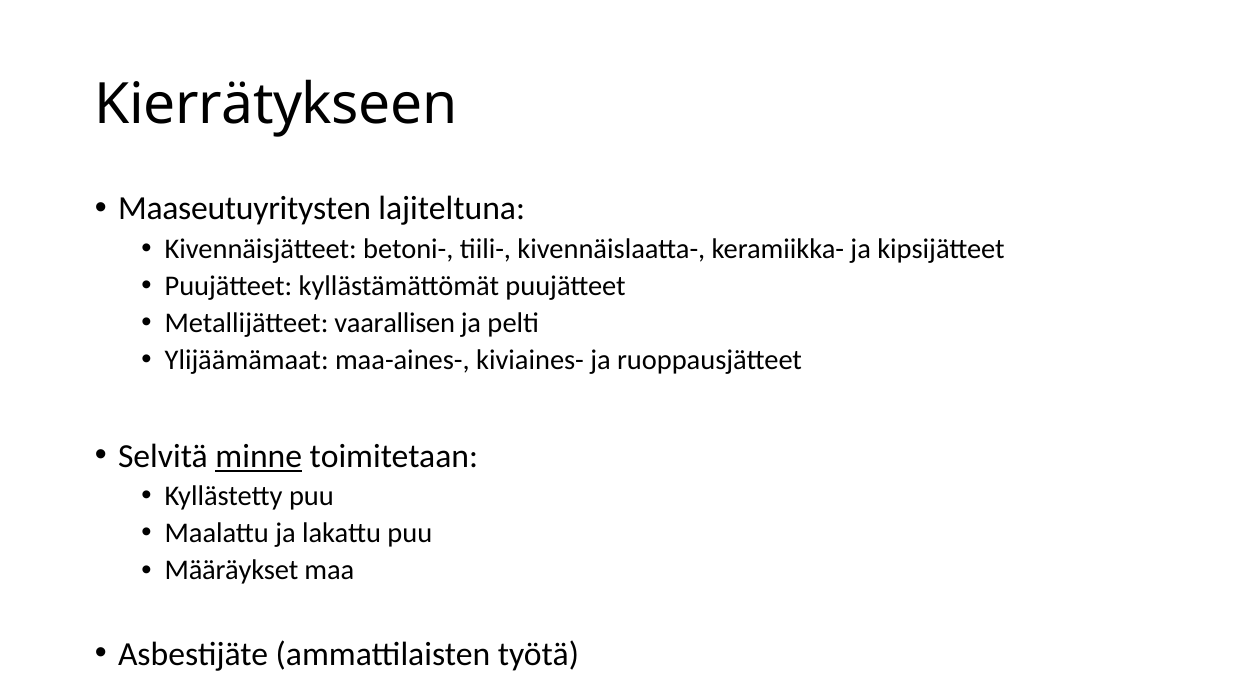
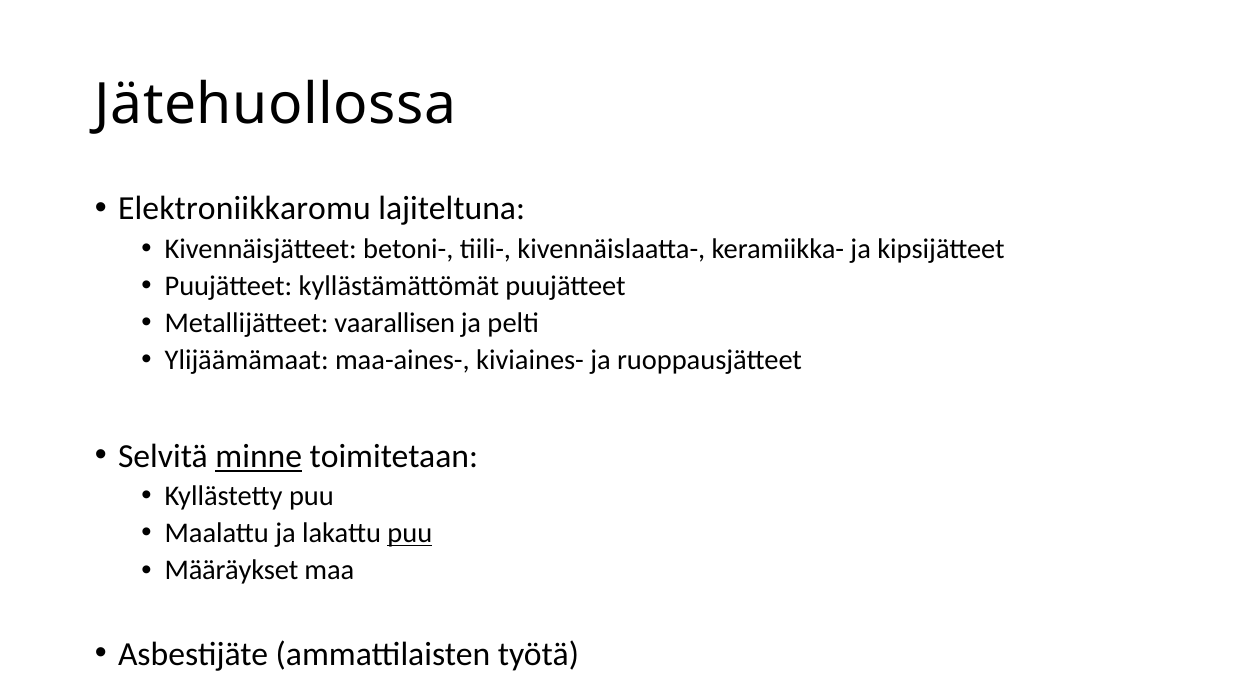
Kierrätykseen: Kierrätykseen -> Jätehuollossa (276, 104)
Maaseutuyritysten: Maaseutuyritysten -> Elektroniikkaromu (244, 209)
puu underline: none -> present (410, 533)
